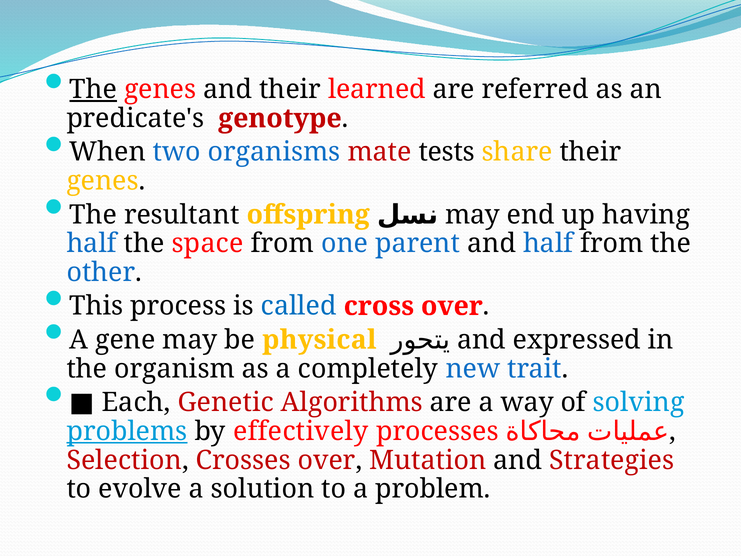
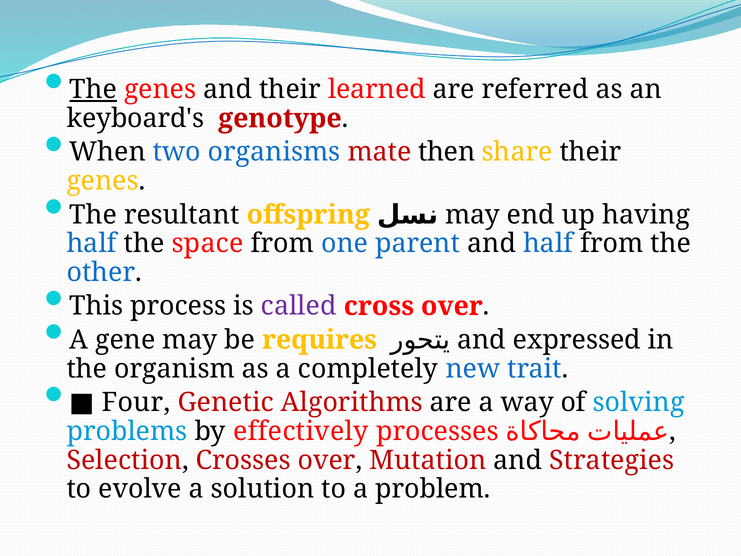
predicate's: predicate's -> keyboard's (135, 118)
tests: tests -> then (447, 152)
called colour: blue -> purple (299, 306)
physical: physical -> requires (320, 340)
Each: Each -> Four (136, 402)
problems underline: present -> none (127, 431)
